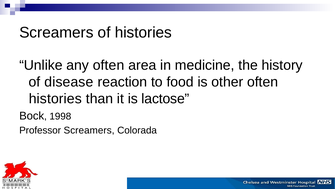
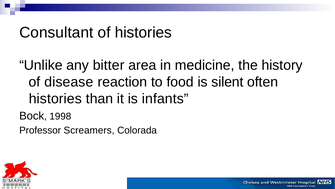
Screamers: Screamers -> Consultant (56, 32)
any often: often -> bitter (109, 65)
other: other -> silent (227, 82)
lactose: lactose -> infants (165, 99)
